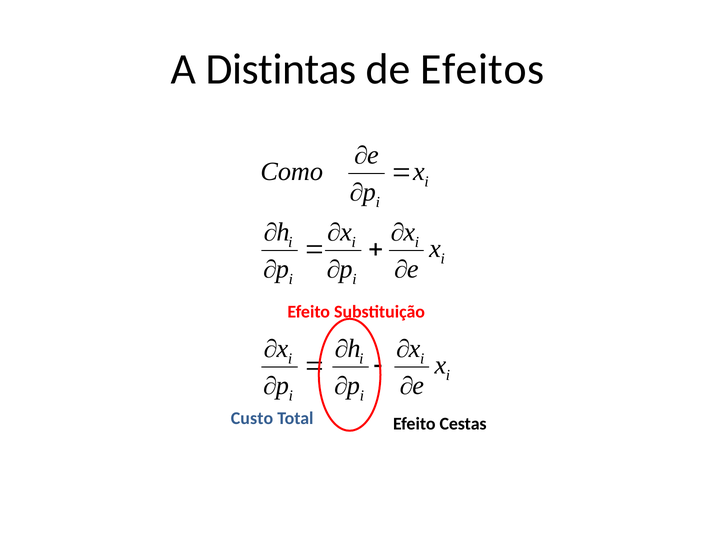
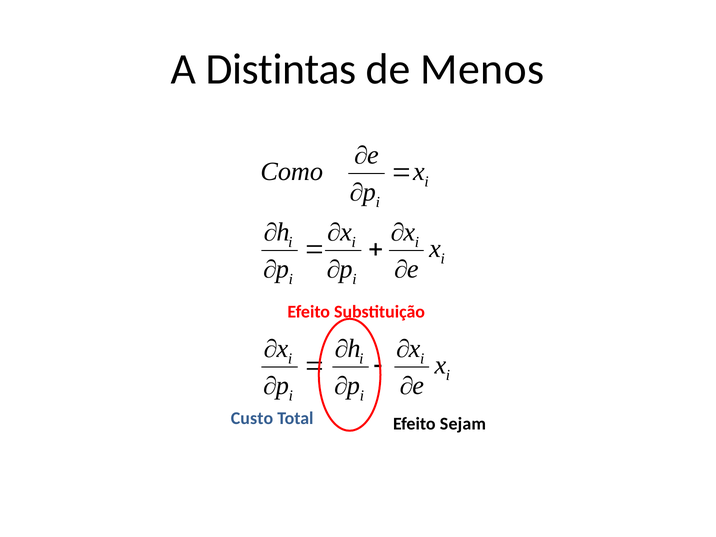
Efeitos: Efeitos -> Menos (482, 69)
Cestas: Cestas -> Sejam (463, 424)
